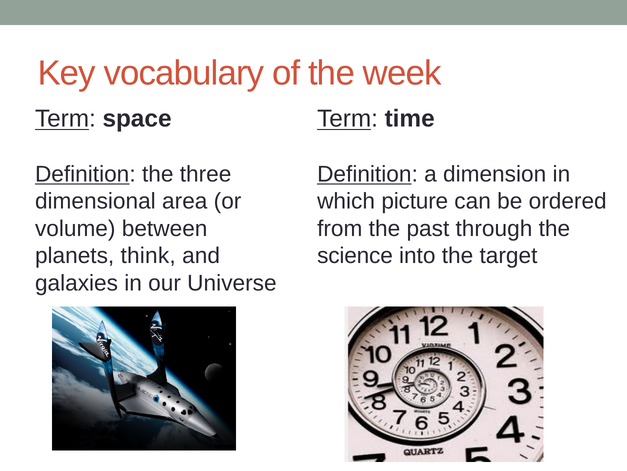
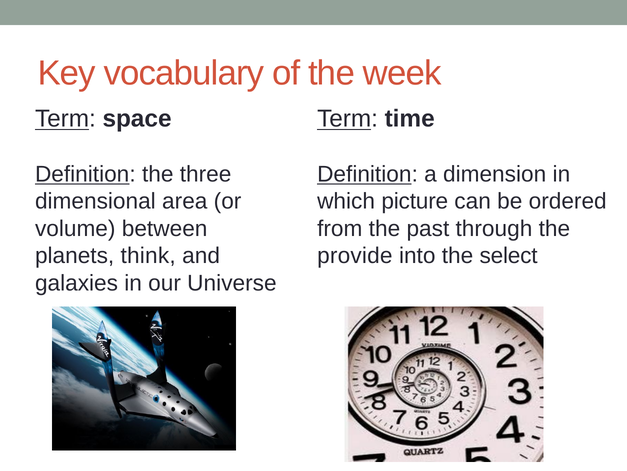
science: science -> provide (355, 255)
target: target -> select (509, 255)
